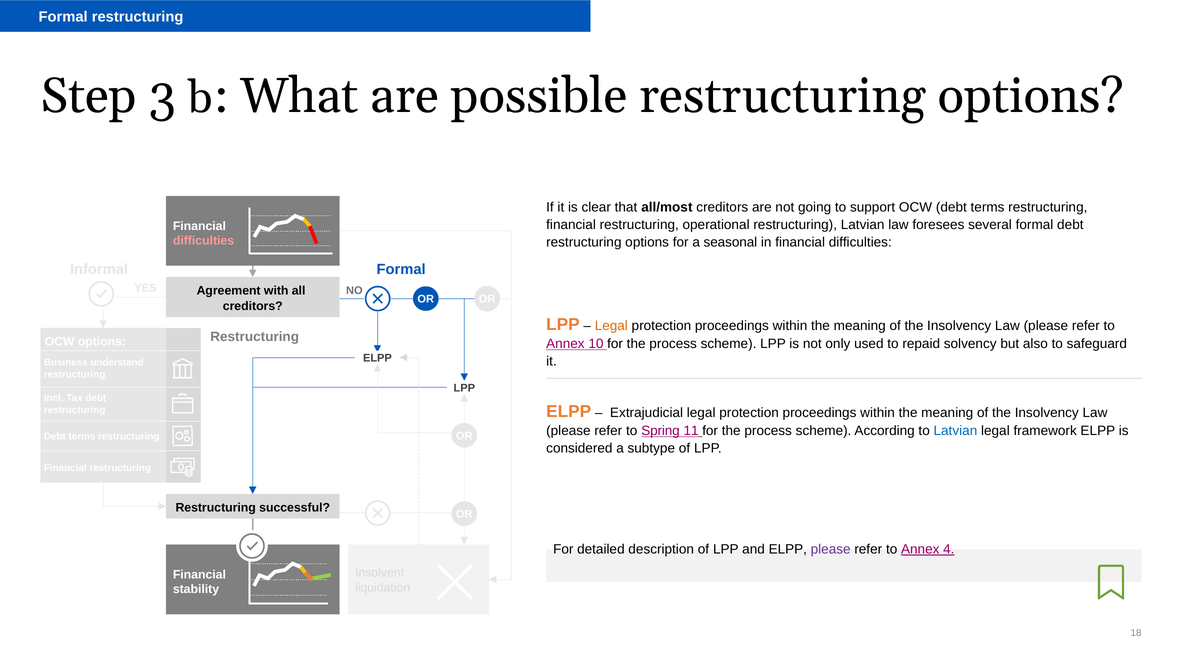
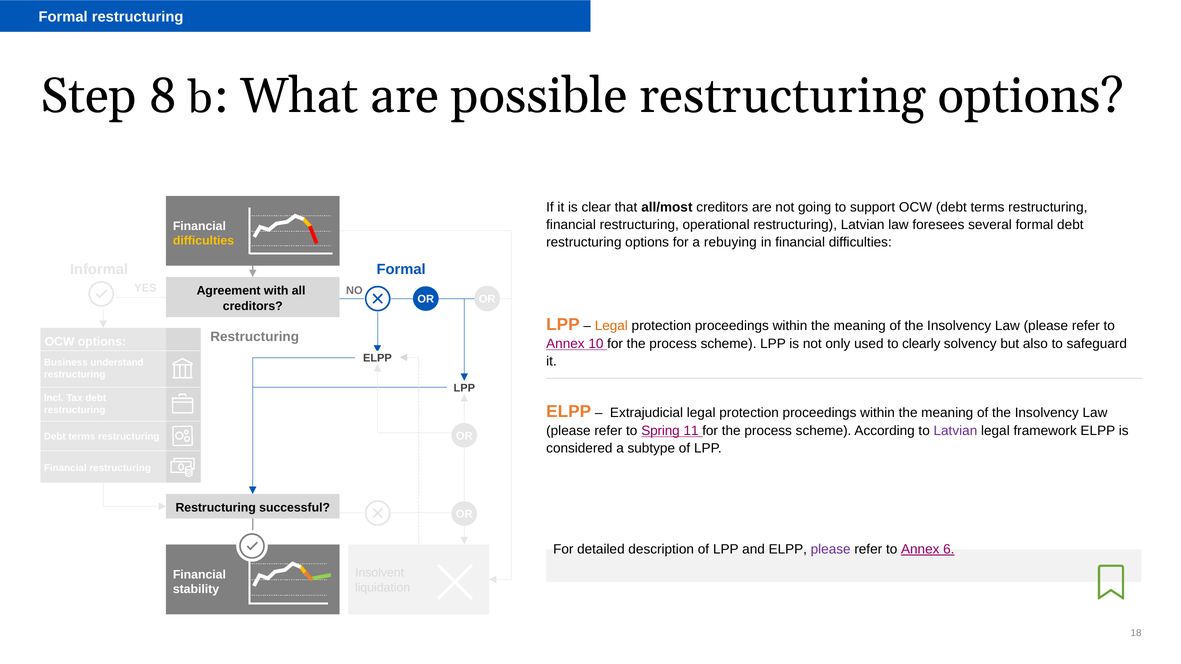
3: 3 -> 8 (163, 96)
difficulties colour: pink -> yellow (204, 241)
seasonal: seasonal -> rebuying (730, 242)
repaid: repaid -> clearly (921, 344)
Latvian colour: blue -> purple (955, 431)
4: 4 -> 6 (949, 549)
